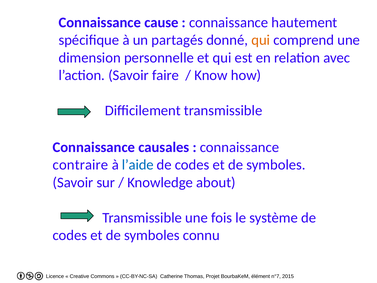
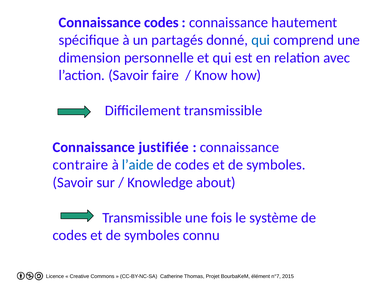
Connaissance cause: cause -> codes (161, 22)
qui colour: orange -> blue (261, 40)
causales: causales -> justifiée (164, 147)
